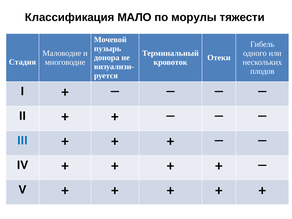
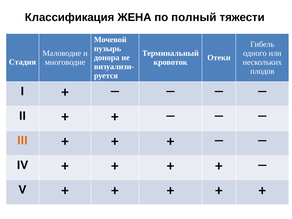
МАЛО: МАЛО -> ЖЕНА (134, 17)
морулы: морулы -> полный (194, 17)
ІІІ colour: blue -> orange (23, 140)
